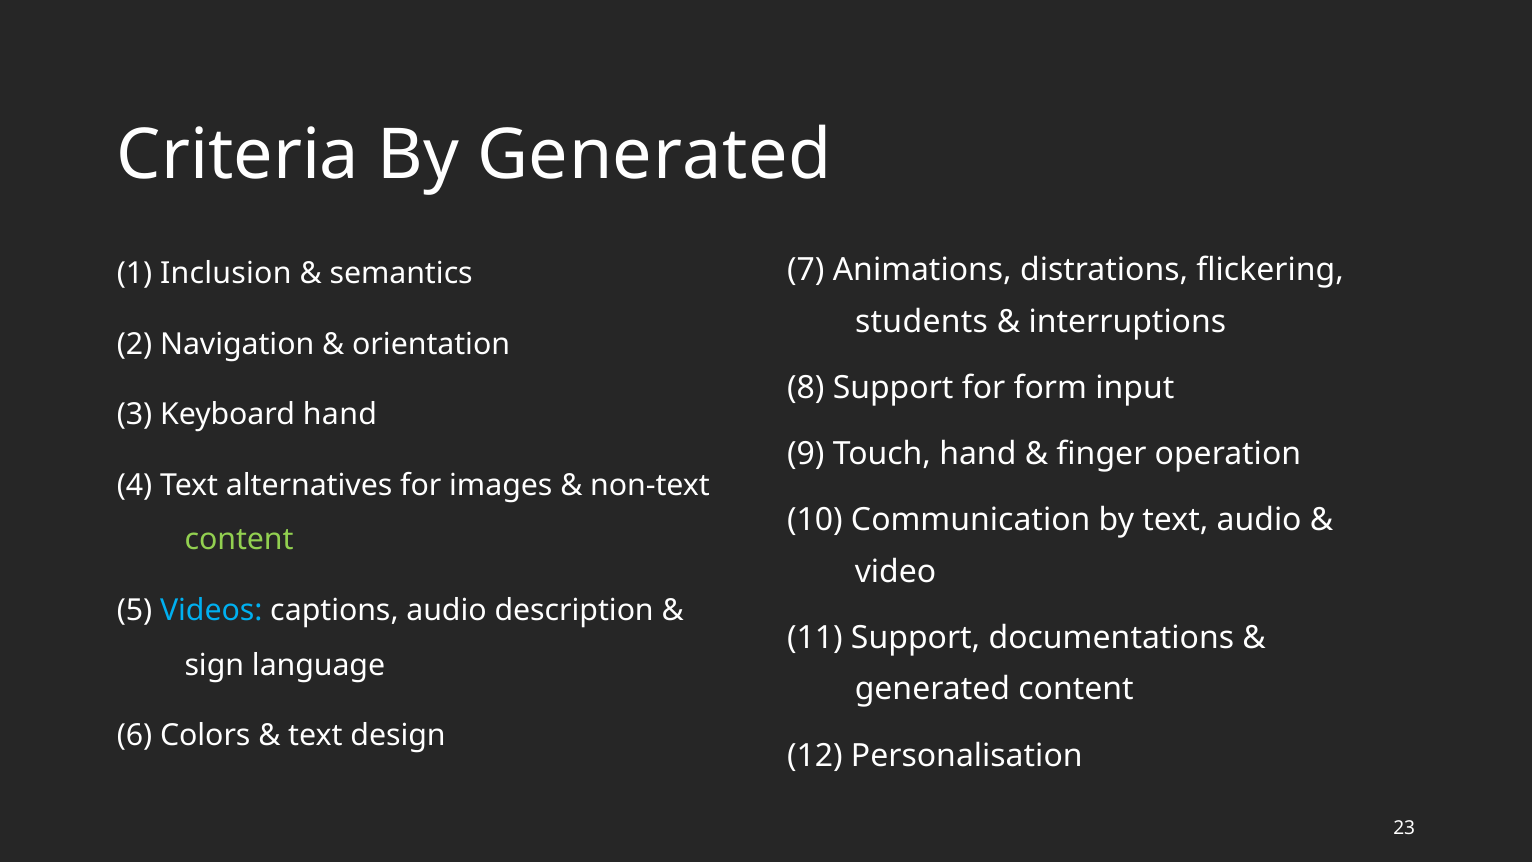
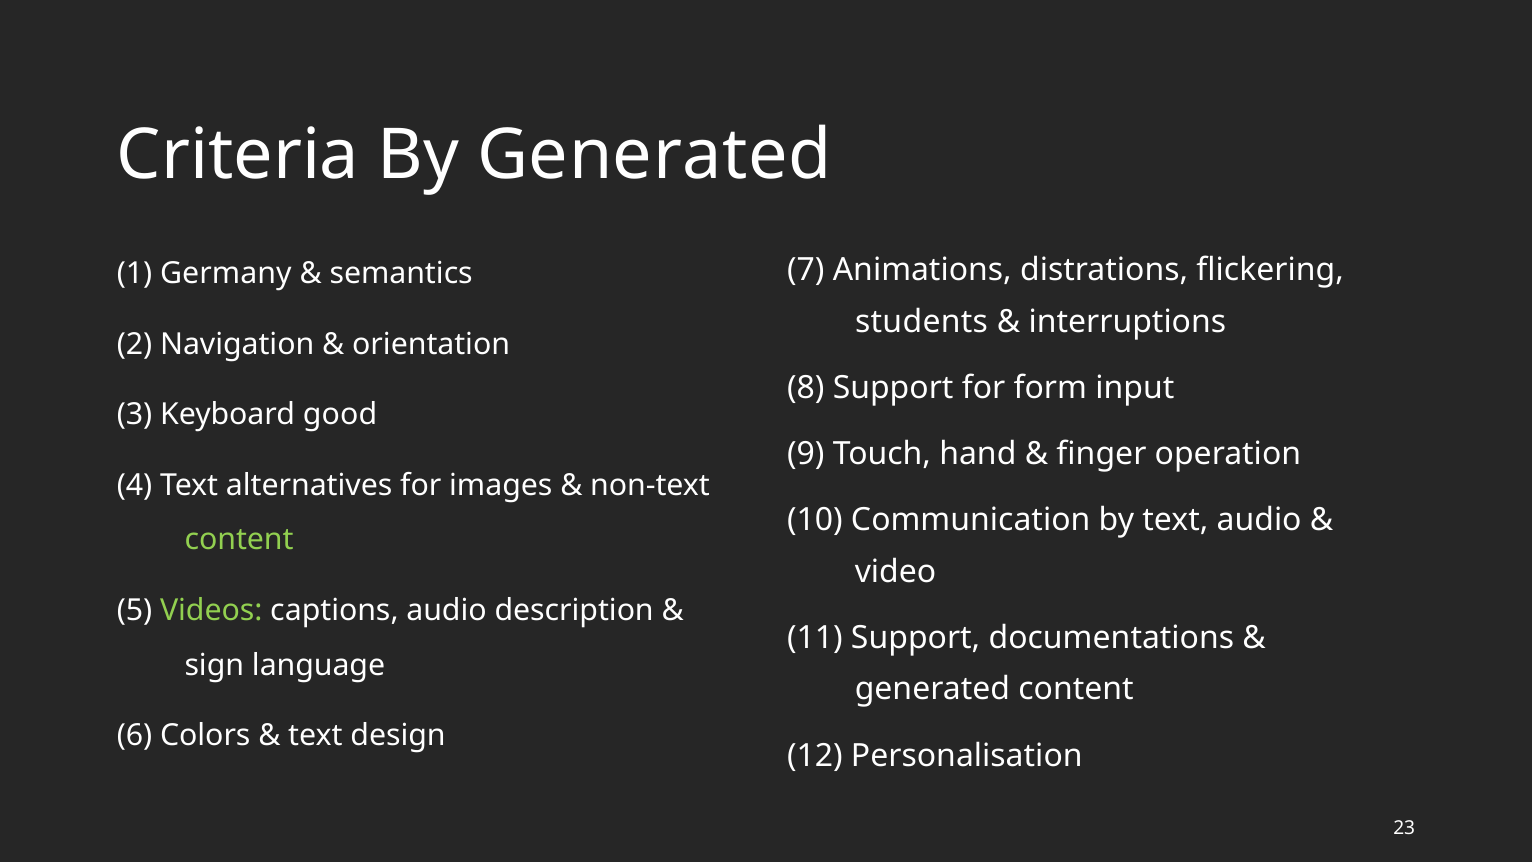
Inclusion: Inclusion -> Germany (226, 274)
Keyboard hand: hand -> good (340, 415)
Videos colour: light blue -> light green (211, 610)
